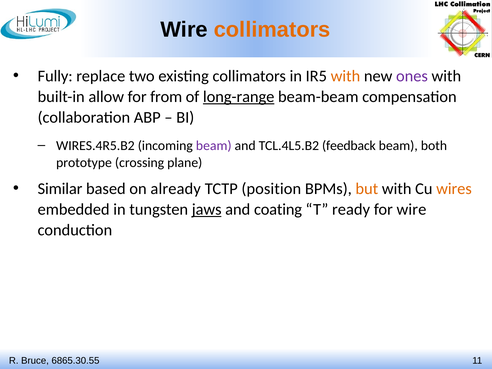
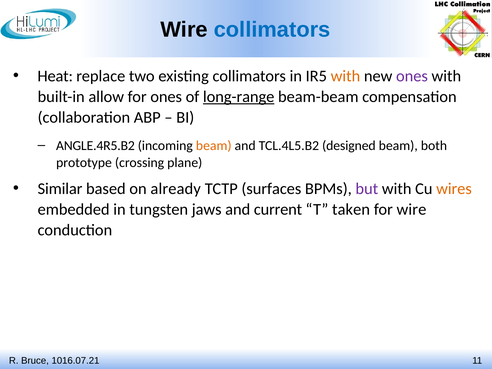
collimators colour: orange -> blue (272, 30)
Fully: Fully -> Heat (55, 76)
for from: from -> ones (166, 97)
WIRES.4R5.B2: WIRES.4R5.B2 -> ANGLE.4R5.B2 (95, 146)
beam colour: purple -> orange (214, 146)
feedback: feedback -> designed (349, 146)
position: position -> surfaces (271, 189)
but colour: orange -> purple (367, 189)
jaws underline: present -> none (207, 209)
coating: coating -> current (278, 209)
ready: ready -> taken (351, 209)
6865.30.55: 6865.30.55 -> 1016.07.21 (75, 361)
